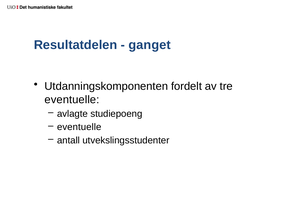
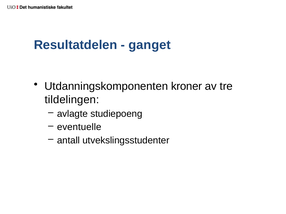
fordelt: fordelt -> kroner (187, 86)
eventuelle: eventuelle -> tildelingen (72, 100)
